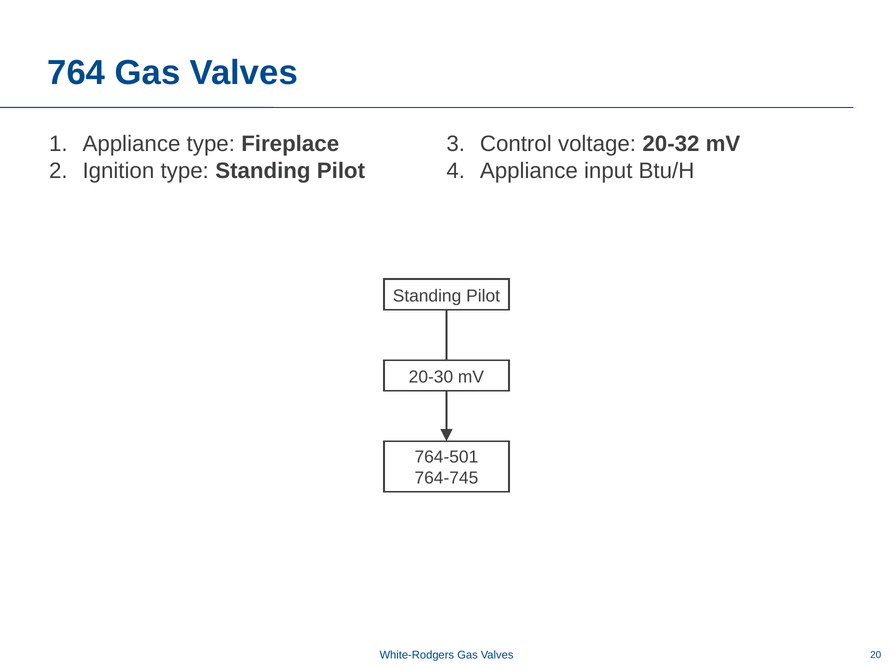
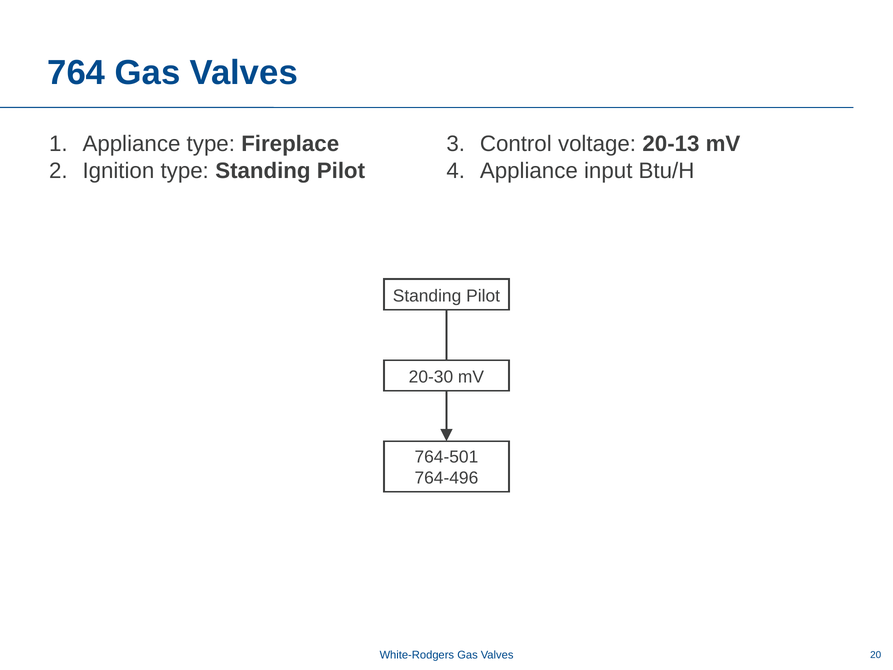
20-32: 20-32 -> 20-13 (671, 144)
764-745: 764-745 -> 764-496 (446, 478)
